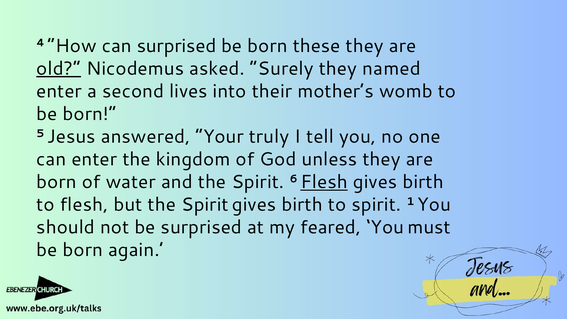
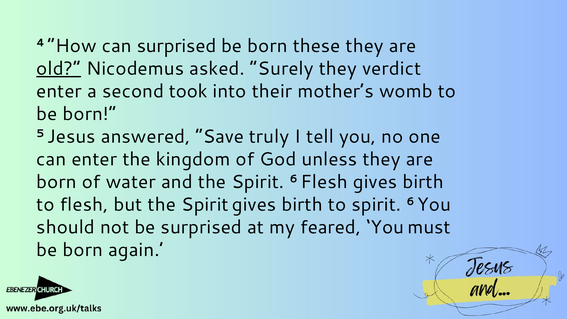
named: named -> verdict (392, 69)
lives: lives -> took (188, 91)
Your: Your -> Save (220, 137)
Flesh underline: present -> none (324, 182)
to spirit 1: 1 -> 6 (410, 202)
